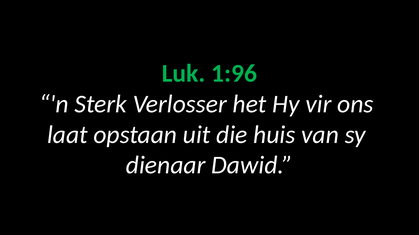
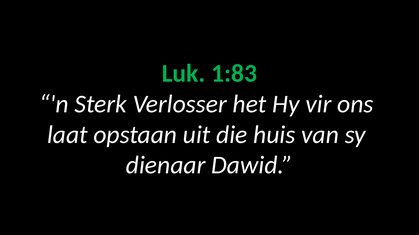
1:96: 1:96 -> 1:83 (234, 74)
